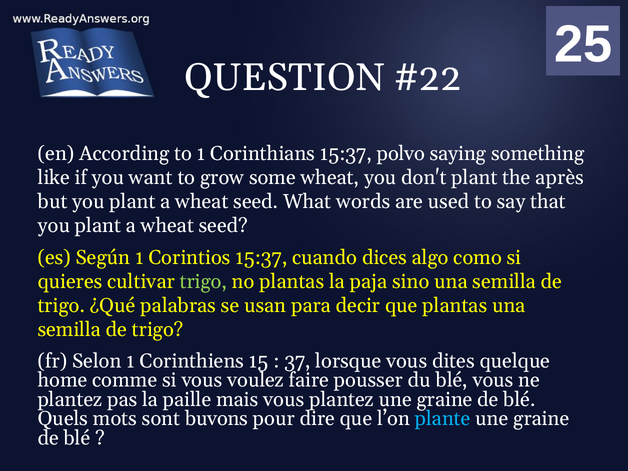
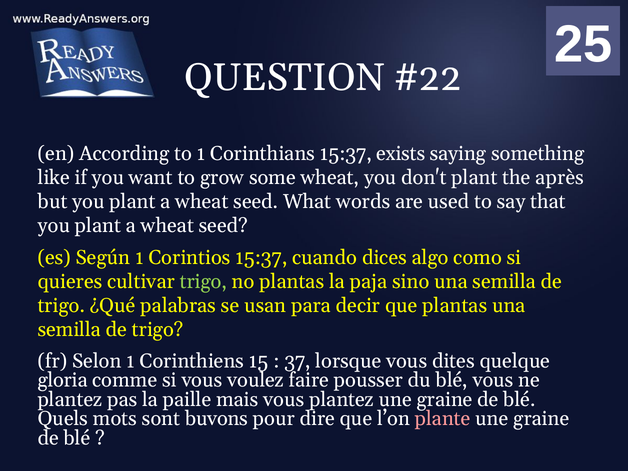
polvo: polvo -> exists (401, 154)
home: home -> gloria (63, 380)
plante colour: light blue -> pink (443, 419)
